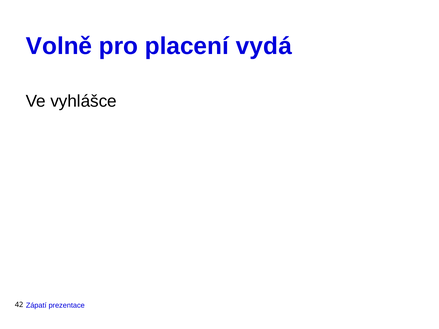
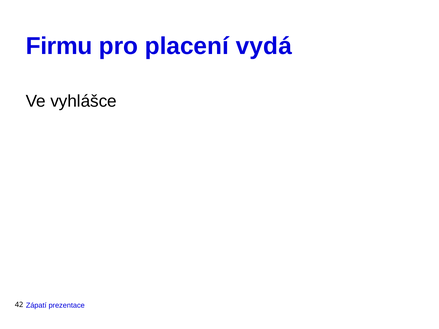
Volně: Volně -> Firmu (59, 46)
